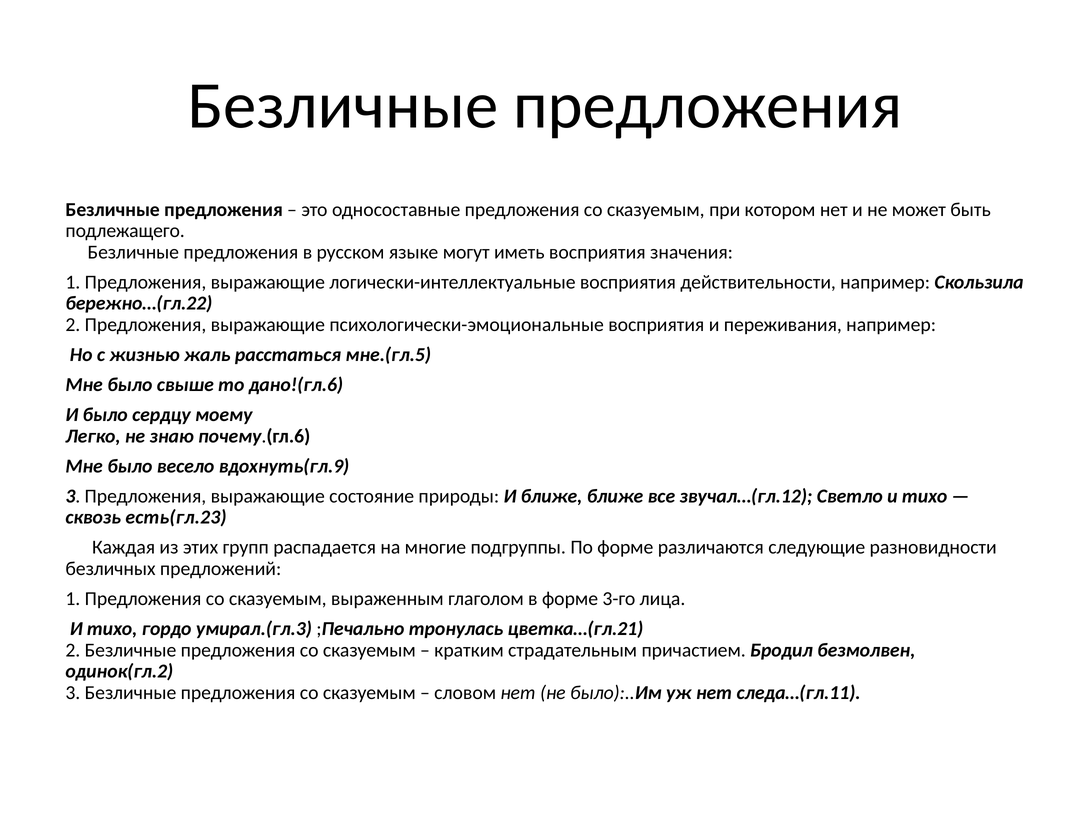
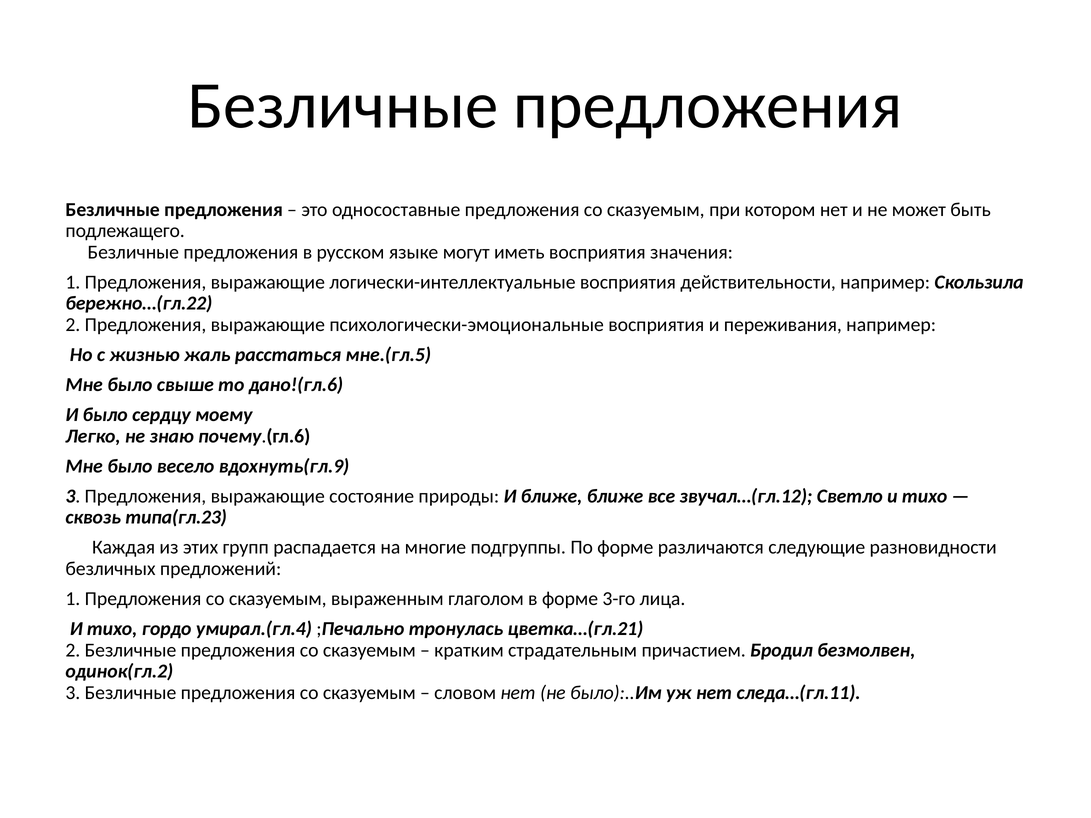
есть(гл.23: есть(гл.23 -> типа(гл.23 (176, 518)
умирал.(гл.3: умирал.(гл.3 -> умирал.(гл.4 (254, 629)
